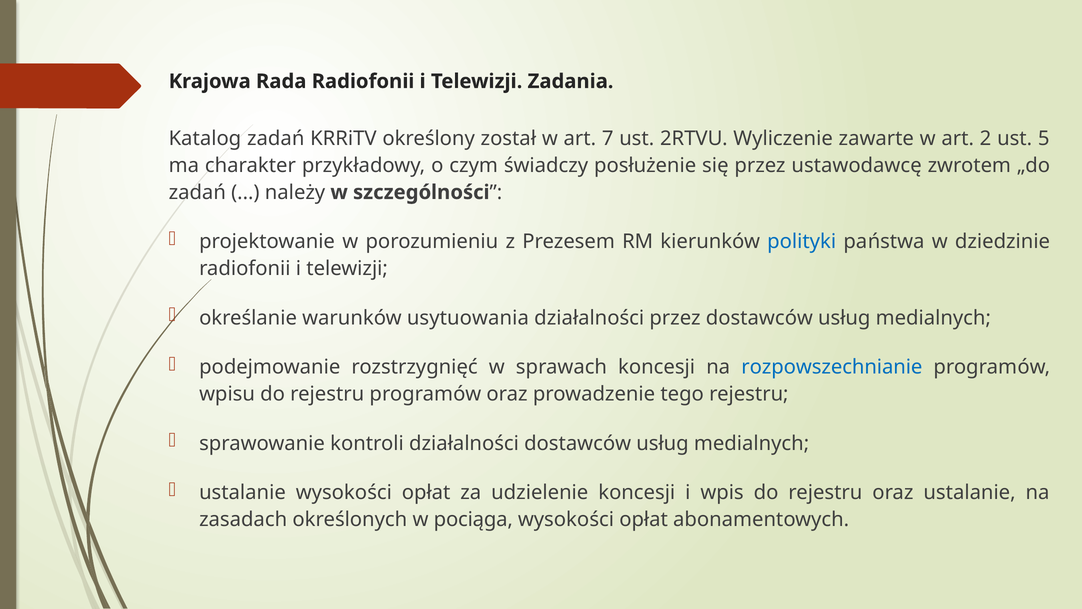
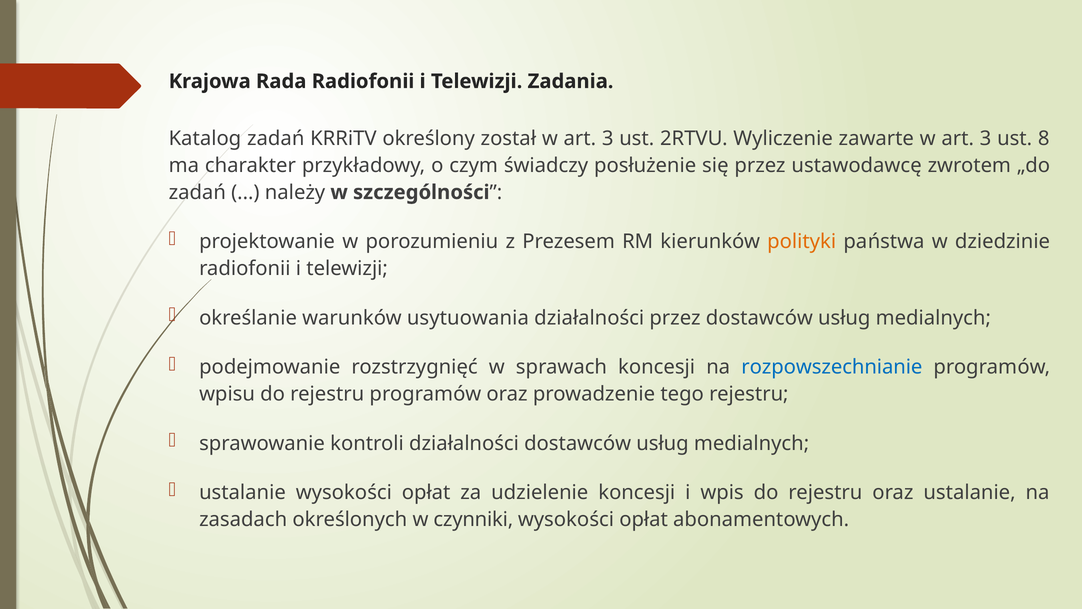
został w art 7: 7 -> 3 (608, 139)
zawarte w art 2: 2 -> 3 (986, 139)
5: 5 -> 8 (1044, 139)
polityki colour: blue -> orange (802, 242)
pociąga: pociąga -> czynniki (473, 519)
